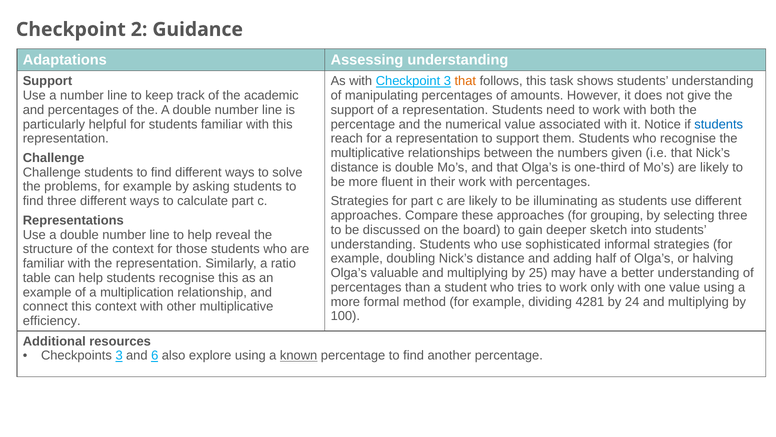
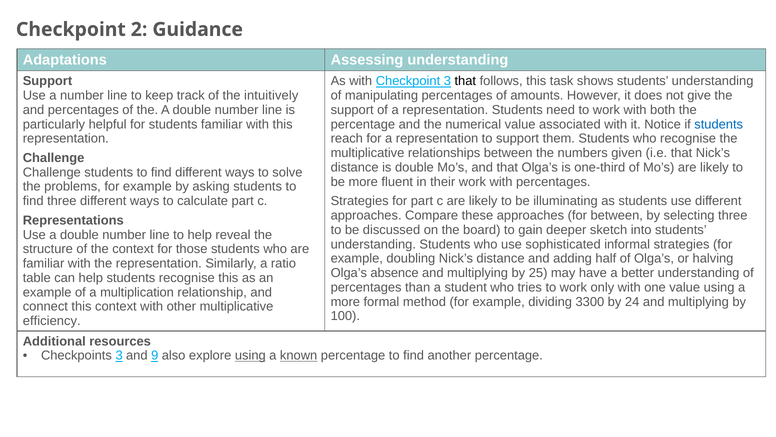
that colour: orange -> black (465, 81)
academic: academic -> intuitively (271, 95)
for grouping: grouping -> between (617, 215)
valuable: valuable -> absence (395, 273)
4281: 4281 -> 3300 (590, 301)
6: 6 -> 9 (155, 355)
using underline: none -> present (250, 355)
